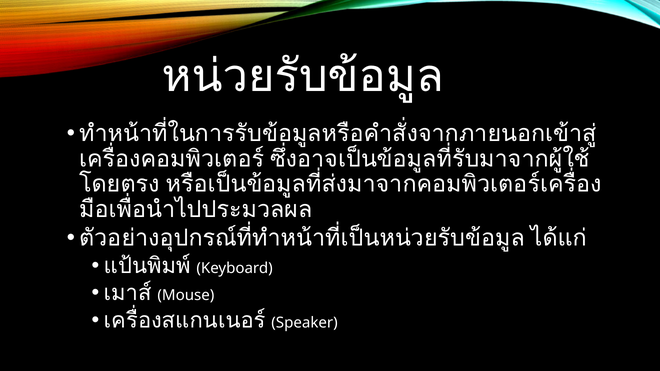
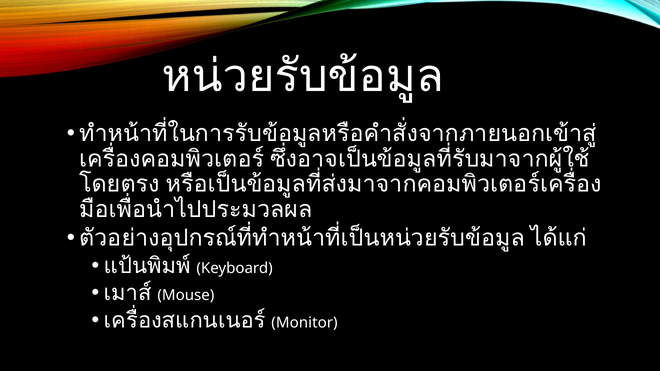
Speaker: Speaker -> Monitor (304, 323)
